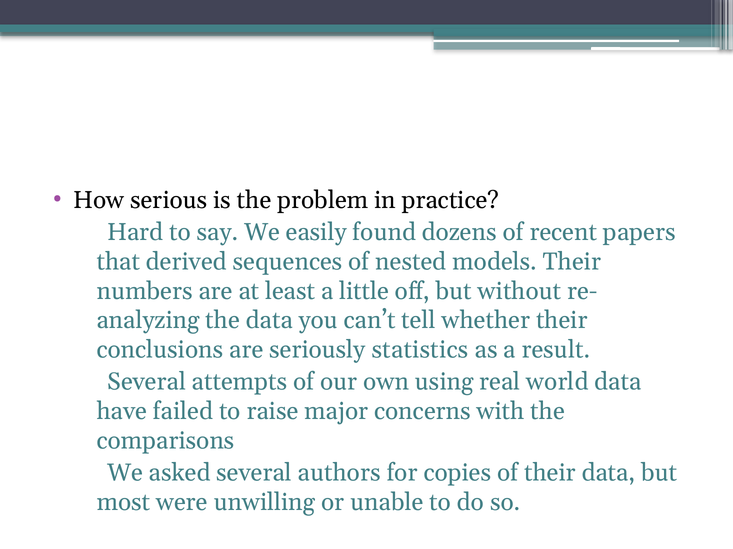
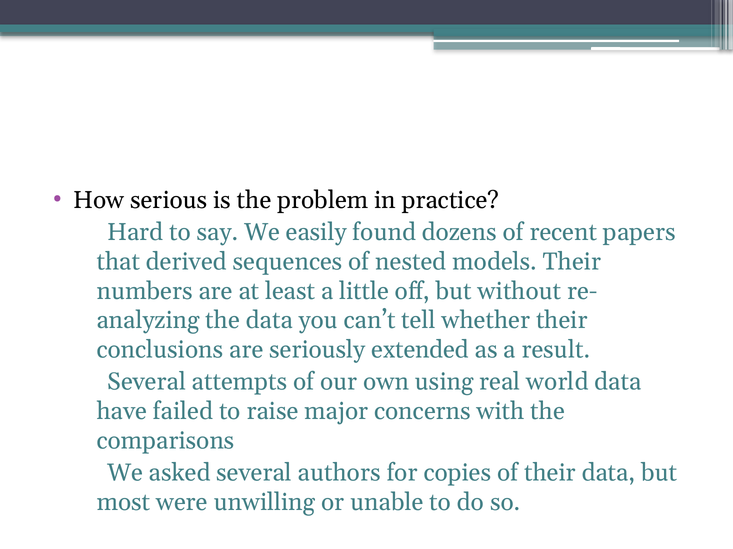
statistics: statistics -> extended (420, 350)
